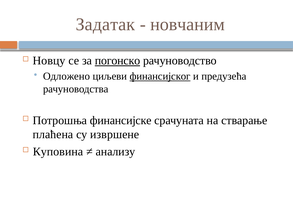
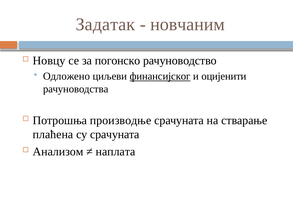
погонско underline: present -> none (118, 61)
предузећа: предузећа -> оцијенити (224, 76)
финансијске: финансијске -> производње (121, 120)
су извршене: извршене -> срачуната (115, 134)
Куповина: Куповина -> Анализом (58, 151)
анализу: анализу -> наплата (115, 151)
